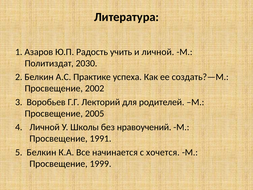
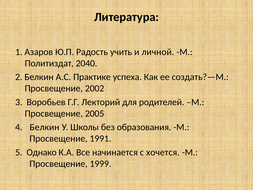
2030: 2030 -> 2040 (86, 63)
Личной: Личной -> Белкин (44, 127)
нравоучений: нравоучений -> образования (144, 127)
5 Белкин: Белкин -> Однако (42, 152)
